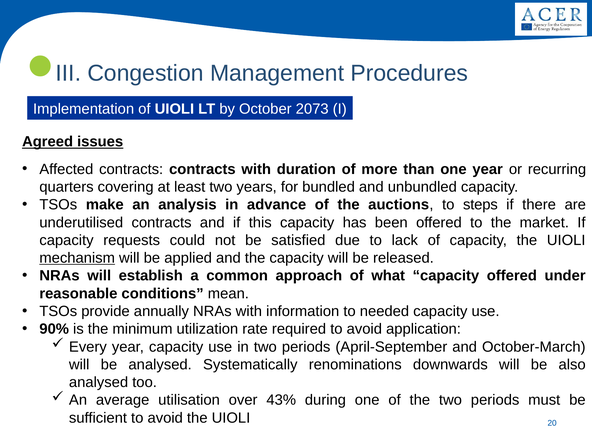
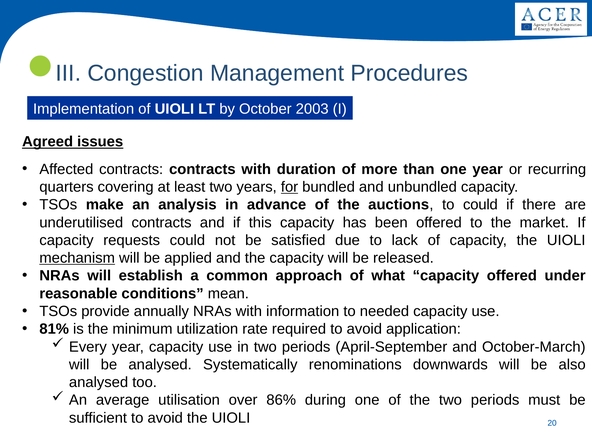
2073: 2073 -> 2003 (312, 109)
for underline: none -> present (290, 187)
to steps: steps -> could (480, 205)
90%: 90% -> 81% (54, 329)
43%: 43% -> 86% (281, 400)
